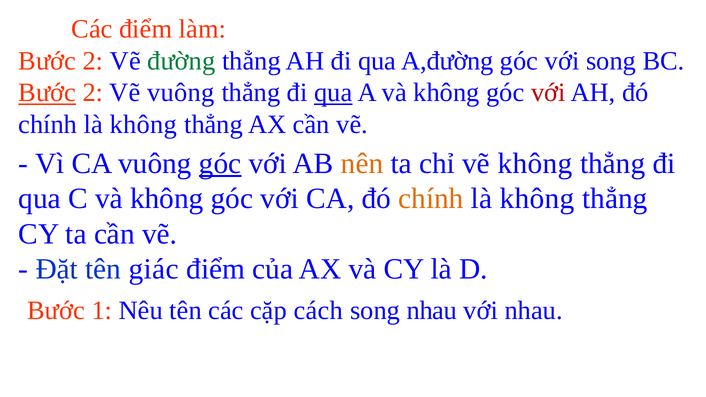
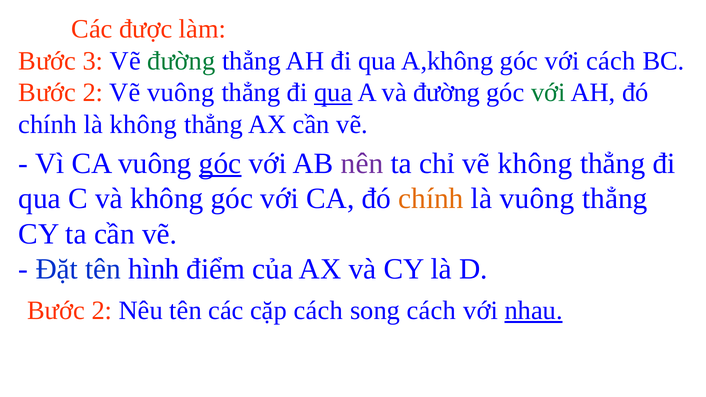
Các điểm: điểm -> được (146, 29)
2: 2 -> 3 (93, 61)
A,đường: A,đường -> A,không (447, 61)
với song: song -> cách (611, 61)
Bước underline: present -> none (47, 93)
A và không: không -> đường (447, 93)
với colour: red -> green (548, 93)
nên colour: orange -> purple (362, 163)
không: không -> vuông (537, 199)
giác: giác -> hình (154, 269)
1: 1 -> 2 (102, 311)
song nhau: nhau -> cách (432, 311)
nhau underline: none -> present (534, 311)
